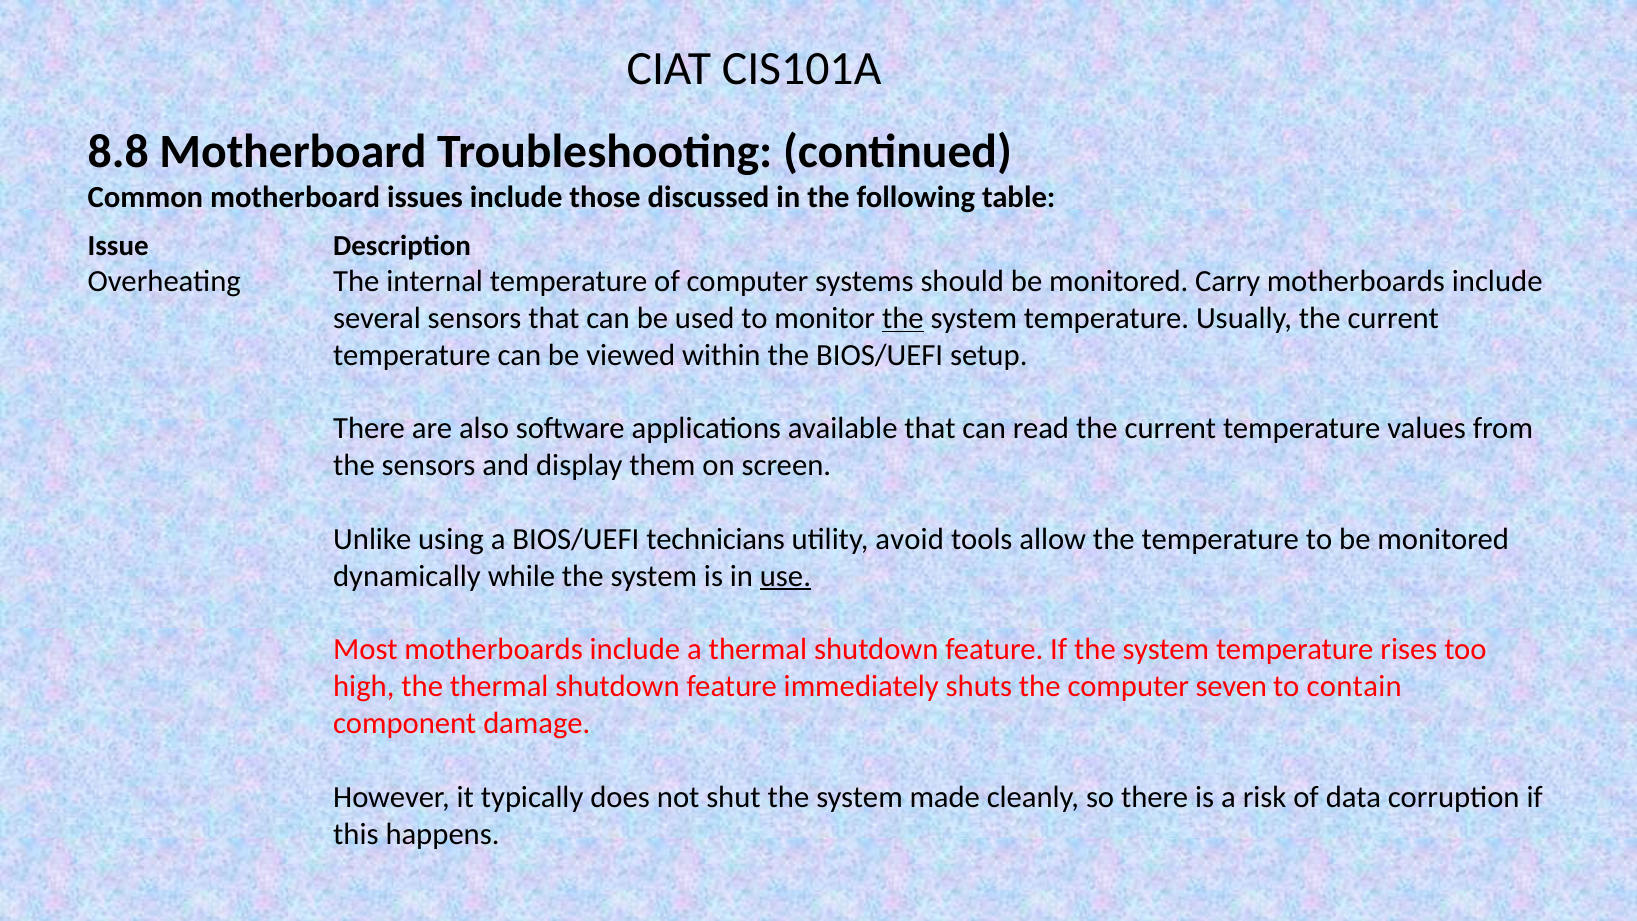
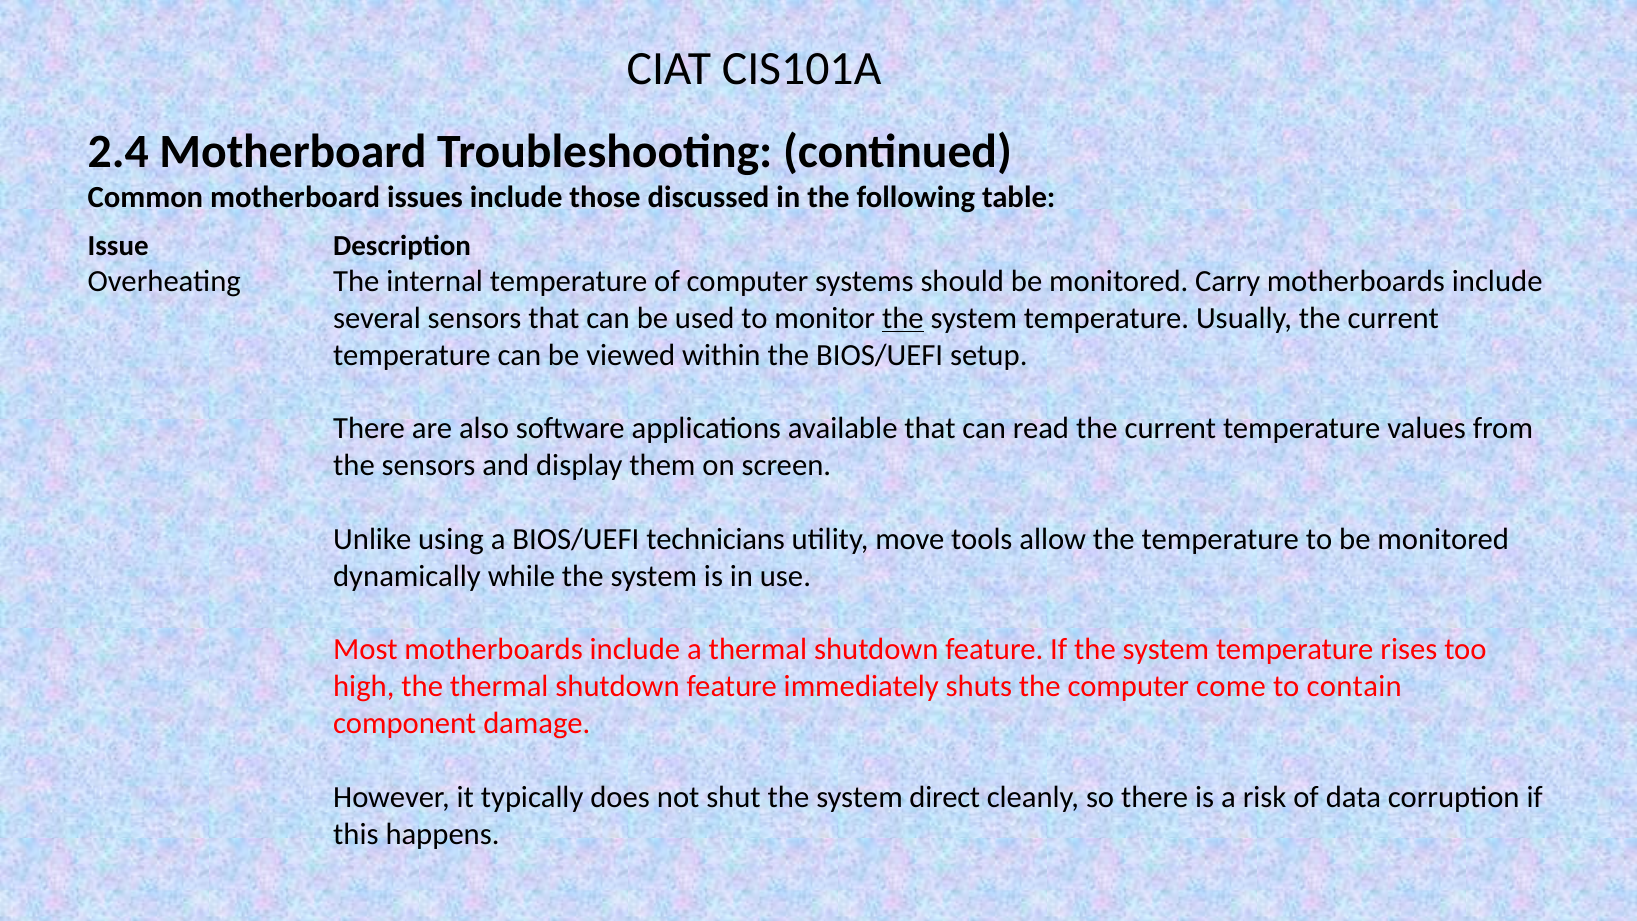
8.8: 8.8 -> 2.4 (118, 152)
avoid: avoid -> move (910, 539)
use underline: present -> none (785, 576)
seven: seven -> come (1231, 687)
made: made -> direct (945, 797)
